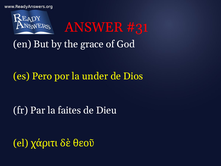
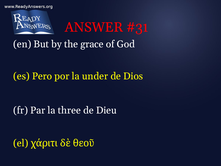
faites: faites -> three (69, 110)
